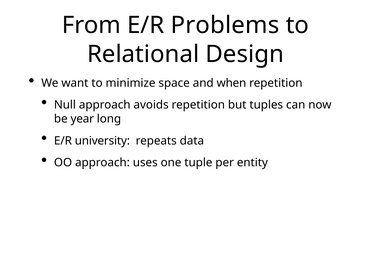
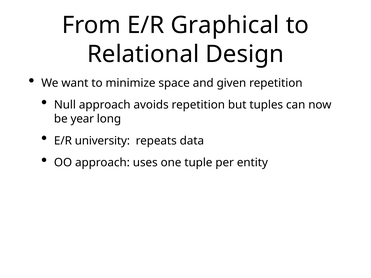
Problems: Problems -> Graphical (225, 25)
when: when -> given (231, 83)
